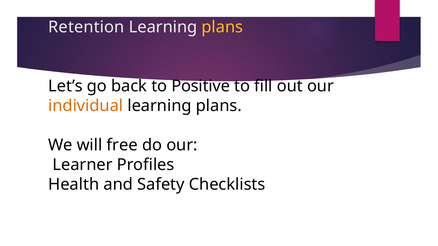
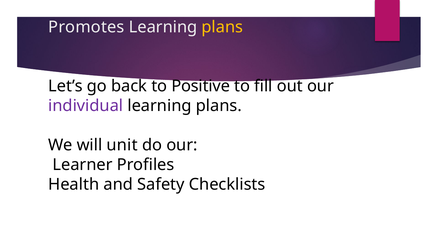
Retention: Retention -> Promotes (86, 27)
individual colour: orange -> purple (86, 106)
free: free -> unit (122, 145)
